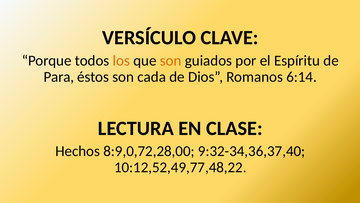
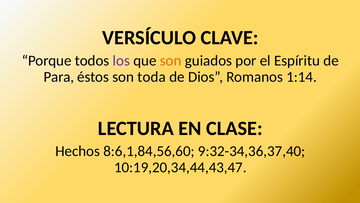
los colour: orange -> purple (121, 60)
cada: cada -> toda (152, 77)
6:14: 6:14 -> 1:14 (302, 77)
8:9,0,72,28,00: 8:9,0,72,28,00 -> 8:6,1,84,56,60 (149, 151)
10:12,52,49,77,48,22: 10:12,52,49,77,48,22 -> 10:19,20,34,44,43,47 (180, 167)
